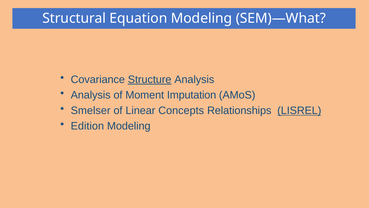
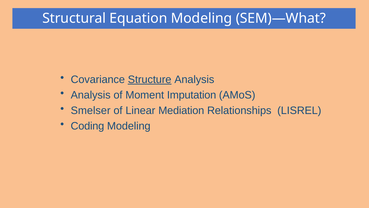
Concepts: Concepts -> Mediation (181, 110)
LISREL underline: present -> none (299, 110)
Edition: Edition -> Coding (87, 126)
